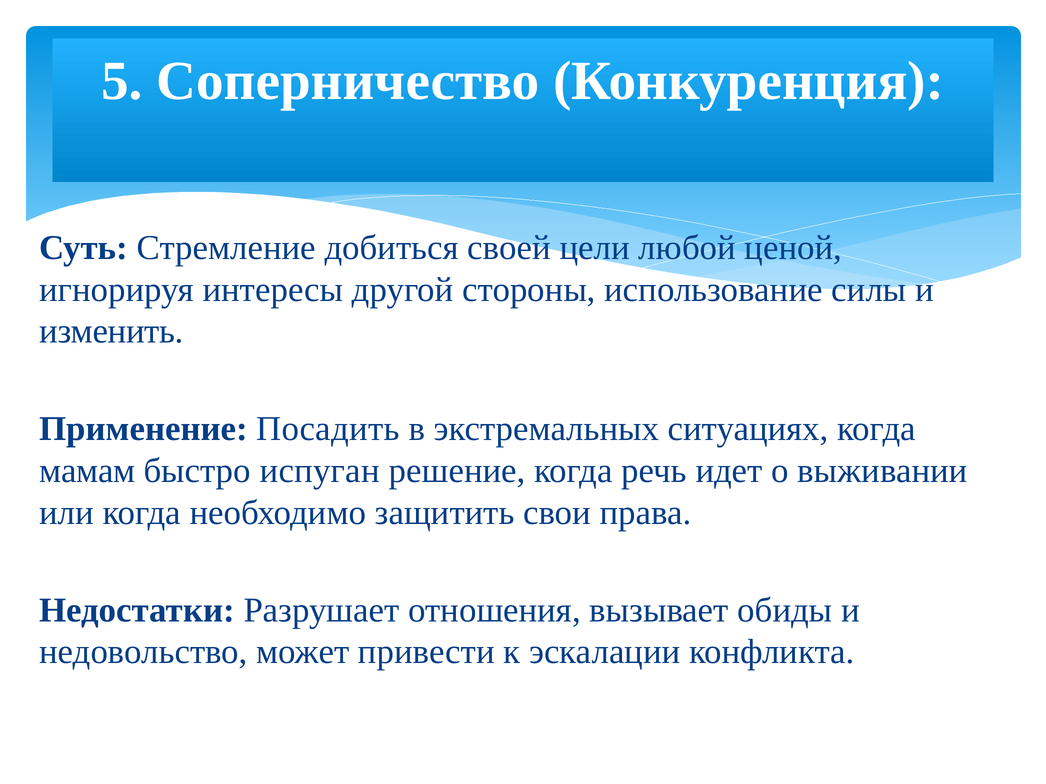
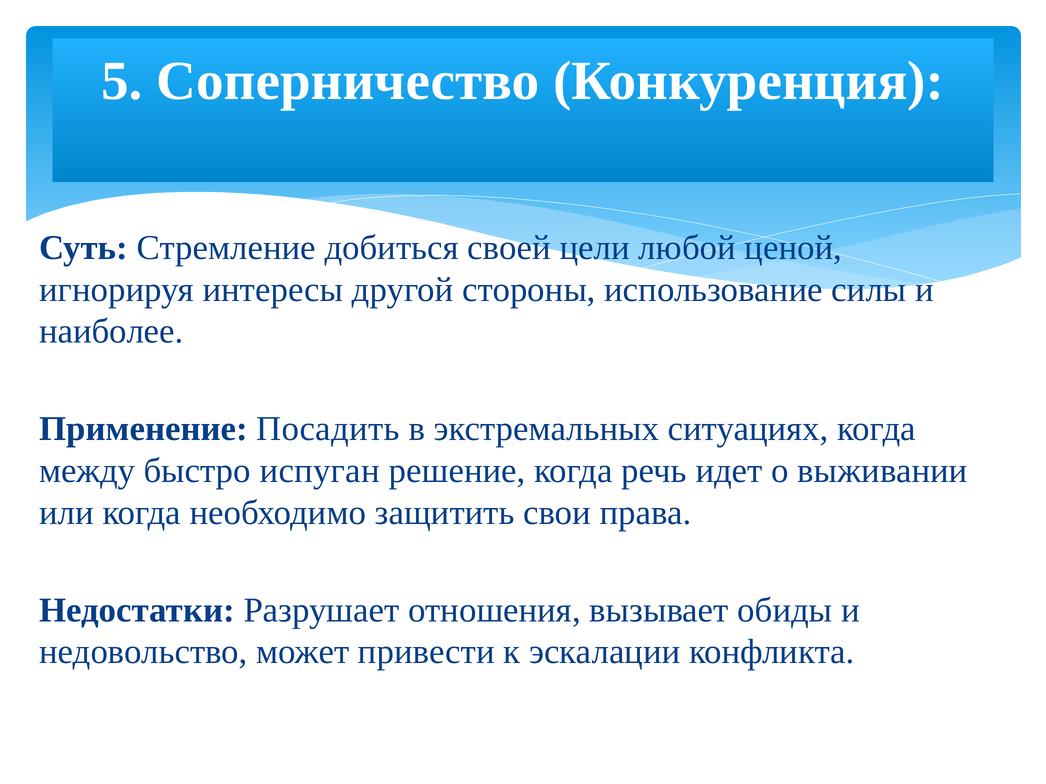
изменить: изменить -> наиболее (111, 332)
мамам: мамам -> между (87, 471)
